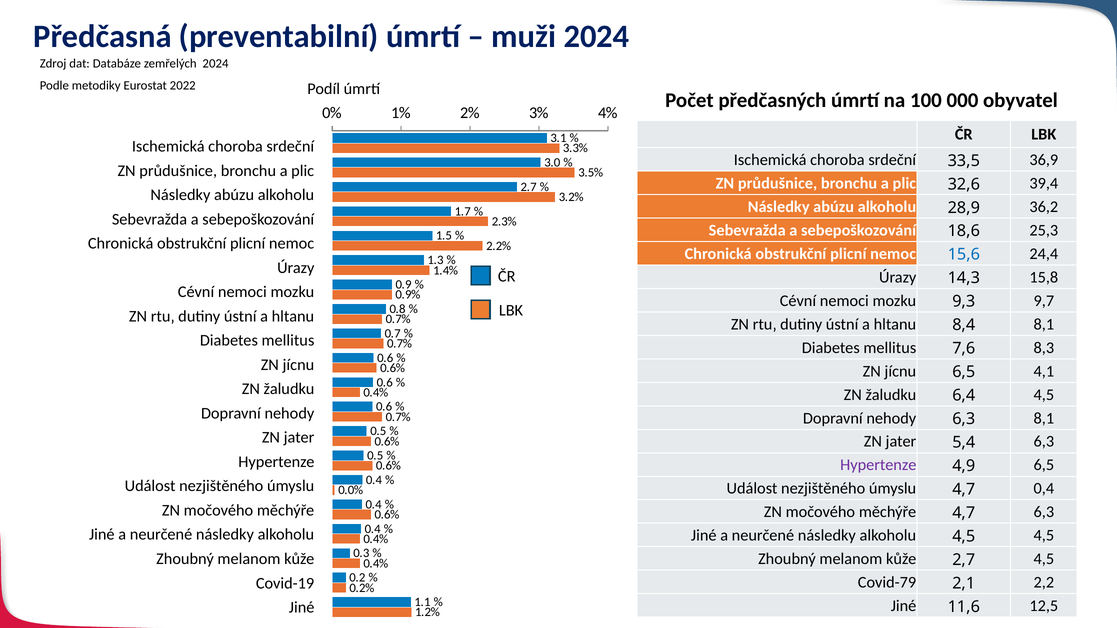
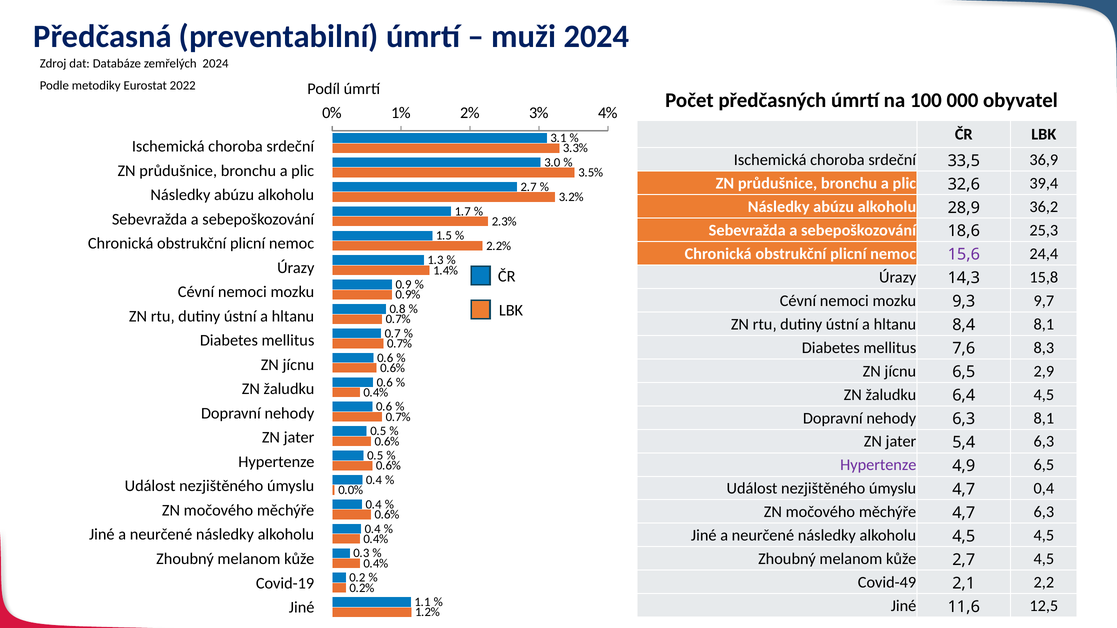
15,6 colour: blue -> purple (964, 255)
4,1: 4,1 -> 2,9 (1044, 371)
Covid-79: Covid-79 -> Covid-49 (887, 583)
